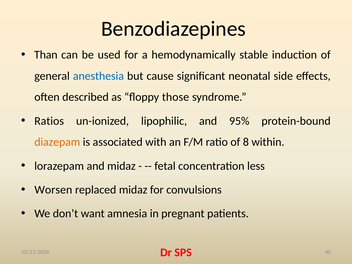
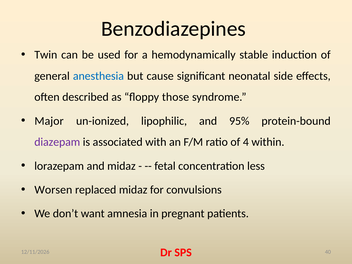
Than: Than -> Twin (46, 55)
Ratios: Ratios -> Major (49, 121)
diazepam colour: orange -> purple (57, 142)
8: 8 -> 4 (246, 142)
